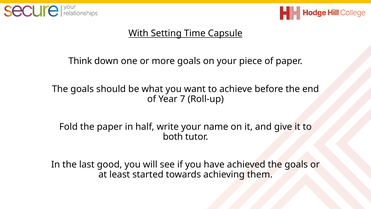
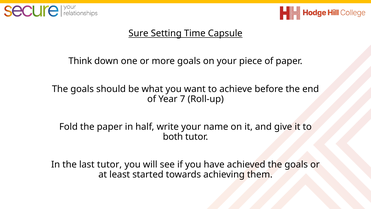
With: With -> Sure (138, 33)
last good: good -> tutor (109, 164)
